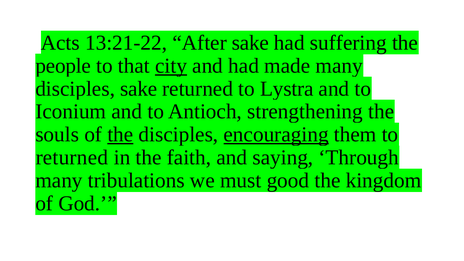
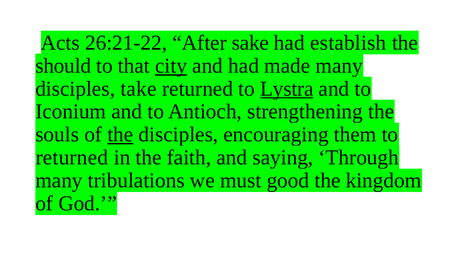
13:21-22: 13:21-22 -> 26:21-22 (126, 43)
suffering: suffering -> establish (348, 43)
people: people -> should (63, 66)
disciples sake: sake -> take (138, 89)
Lystra underline: none -> present (287, 89)
encouraging underline: present -> none (276, 135)
